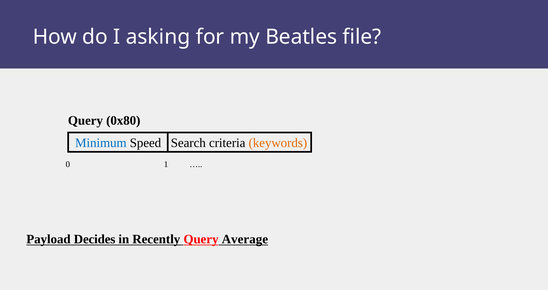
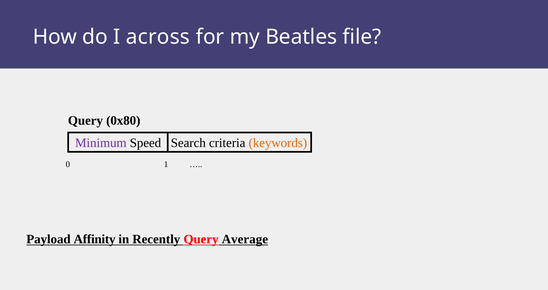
asking: asking -> across (158, 37)
Minimum colour: blue -> purple (101, 143)
Decides: Decides -> Affinity (95, 239)
